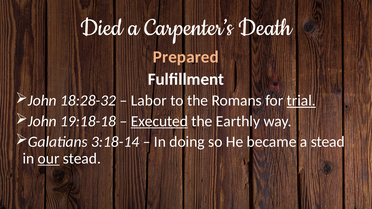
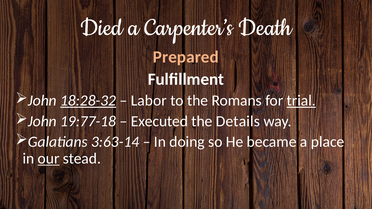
18:28-32 underline: none -> present (88, 101)
19:18-18: 19:18-18 -> 19:77-18 (88, 121)
Executed underline: present -> none (159, 121)
Earthly: Earthly -> Details (238, 121)
3:18-14: 3:18-14 -> 3:63-14 (115, 142)
a stead: stead -> place (328, 142)
